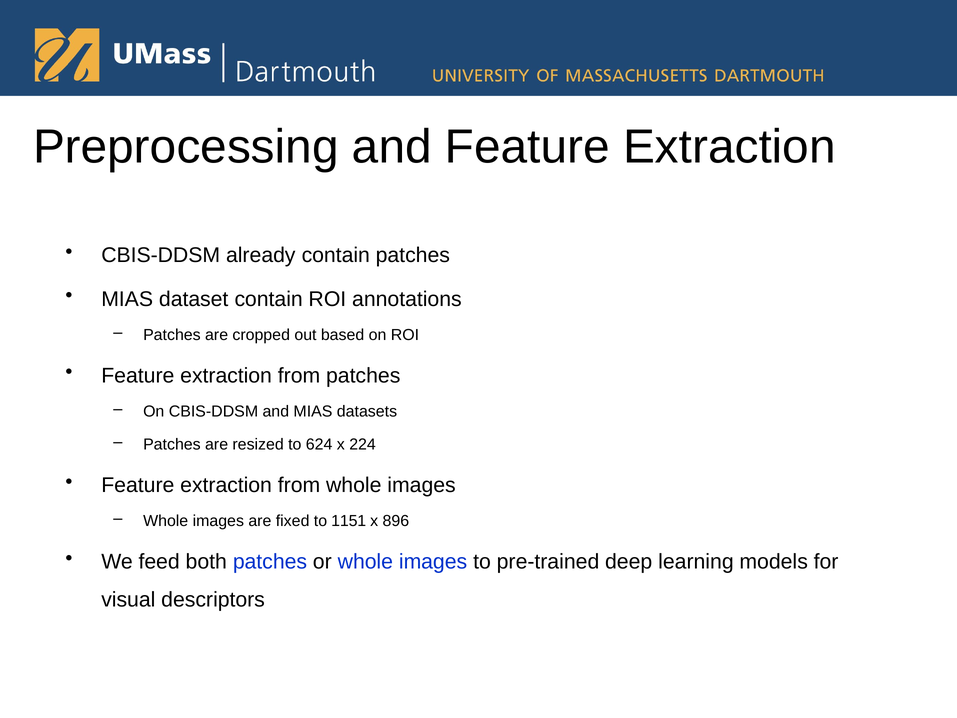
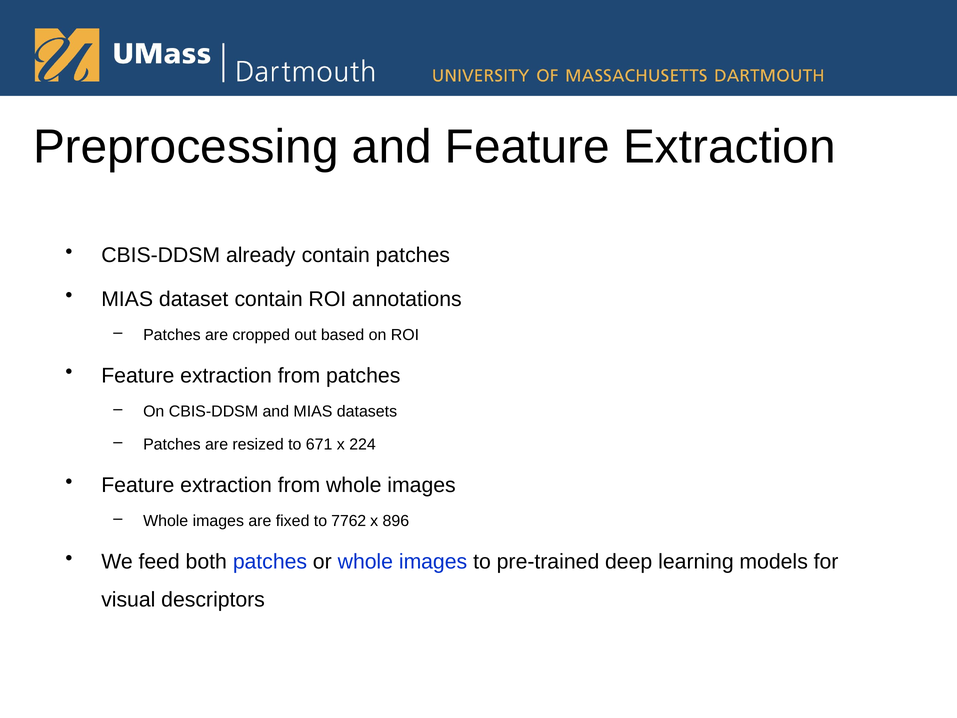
624: 624 -> 671 (319, 444)
1151: 1151 -> 7762 (349, 521)
